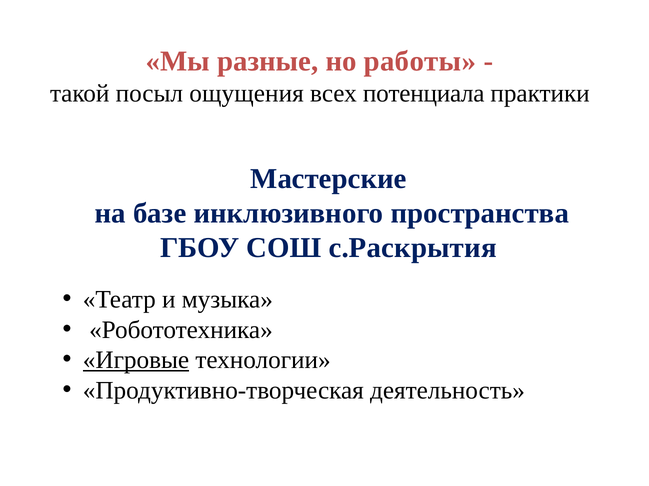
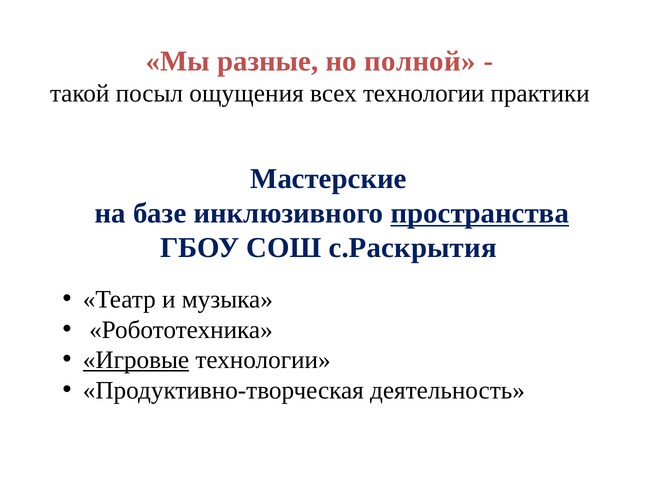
работы: работы -> полной (420, 61)
всех потенциала: потенциала -> технологии (424, 94)
пространства underline: none -> present (480, 214)
